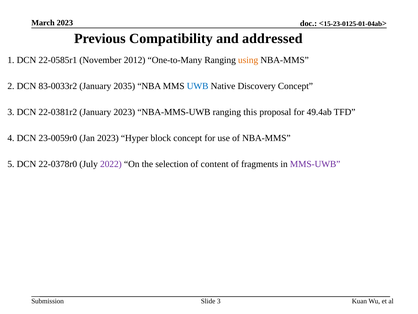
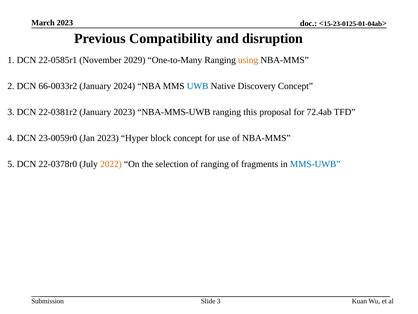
addressed: addressed -> disruption (272, 39)
2012: 2012 -> 2029 (135, 60)
83-0033r2: 83-0033r2 -> 66-0033r2 (58, 86)
2035: 2035 -> 2024 (124, 86)
49.4ab: 49.4ab -> 72.4ab (319, 112)
2022 colour: purple -> orange (111, 164)
of content: content -> ranging (215, 164)
MMS-UWB colour: purple -> blue (315, 164)
